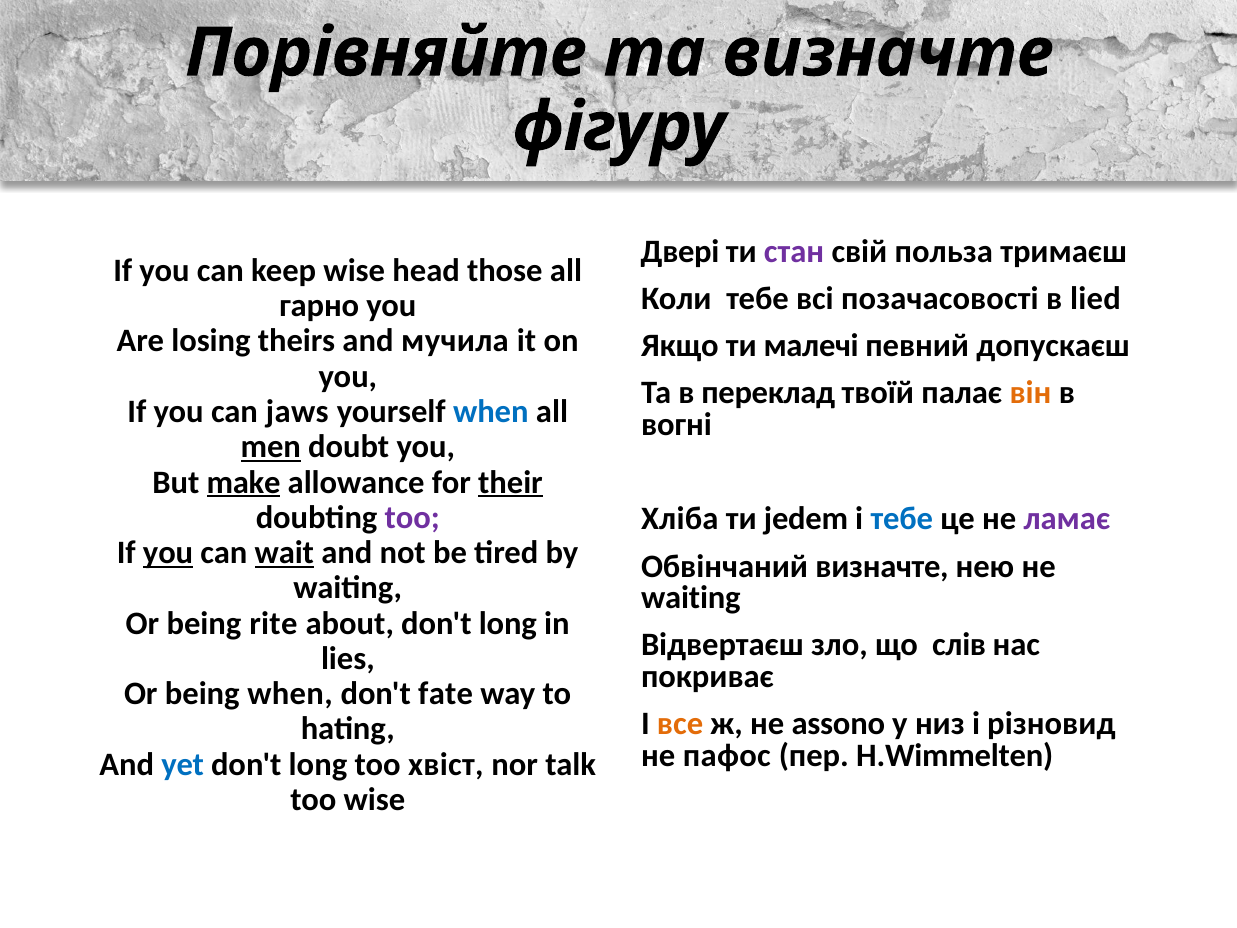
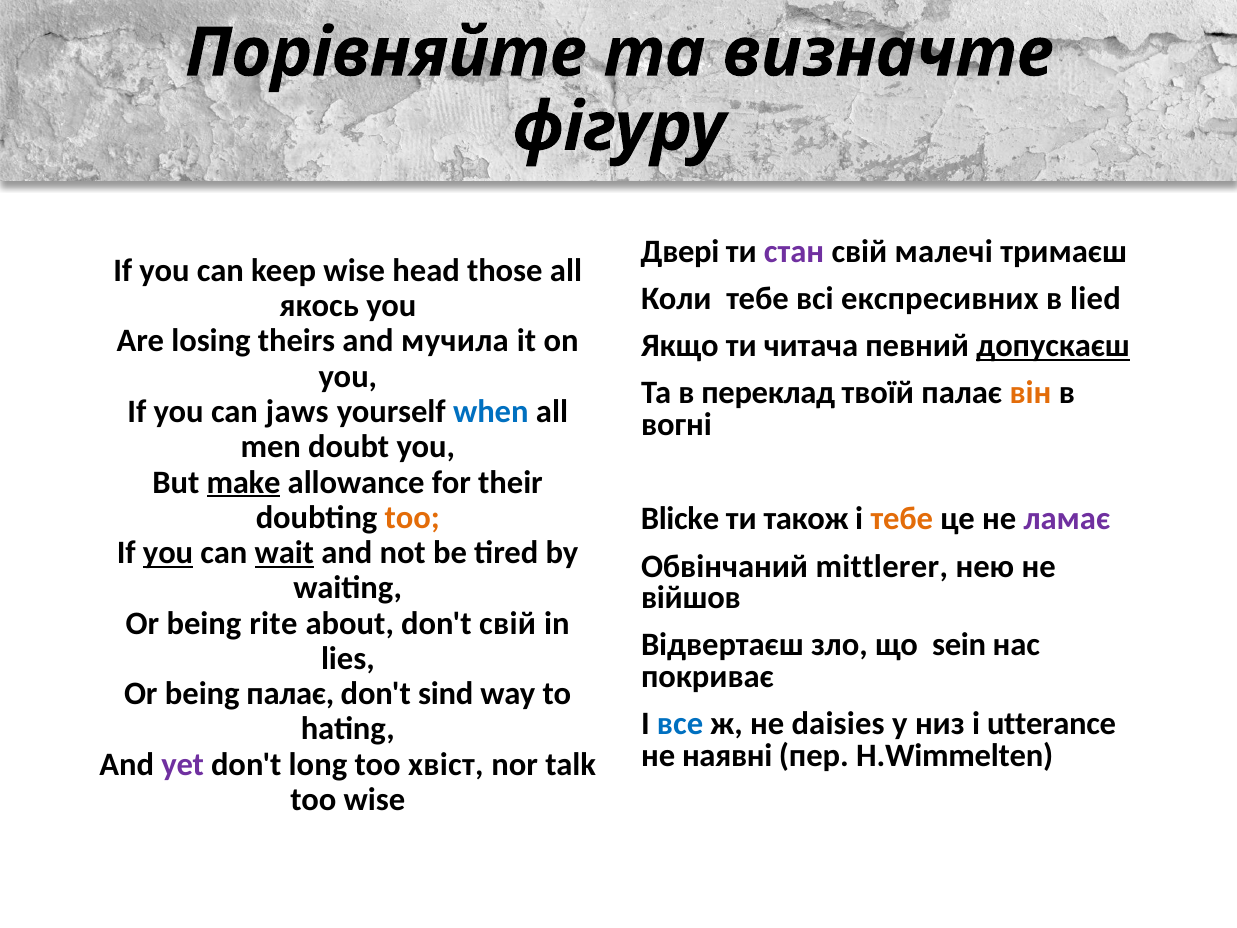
польза: польза -> малечі (944, 252)
позачасовості: позачасовості -> експресивних (940, 299)
гарно: гарно -> якось (319, 306)
малечі: малечі -> читача (811, 346)
допускаєш underline: none -> present (1053, 346)
men underline: present -> none (271, 447)
their underline: present -> none (511, 482)
too colour: purple -> orange (412, 517)
Хліба: Хліба -> Blicke (680, 519)
jedem: jedem -> також (806, 519)
тебе colour: blue -> orange (902, 519)
Обвінчаний визначте: визначте -> mittlerer (882, 566)
waiting: waiting -> війшов (691, 598)
about don't long: long -> свій (508, 623)
слів: слів -> sein (959, 645)
being when: when -> палає (290, 694)
fate: fate -> sind (446, 694)
все colour: orange -> blue (680, 724)
аssono: аssono -> daisies (838, 724)
різновид: різновид -> utterance (1052, 724)
пафос: пафос -> наявні (727, 756)
yet colour: blue -> purple (183, 764)
